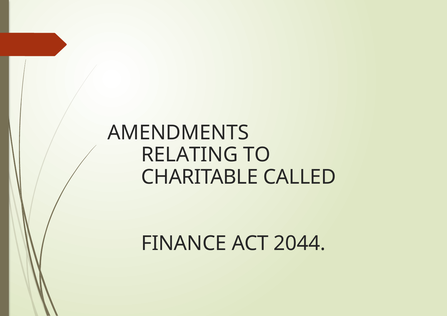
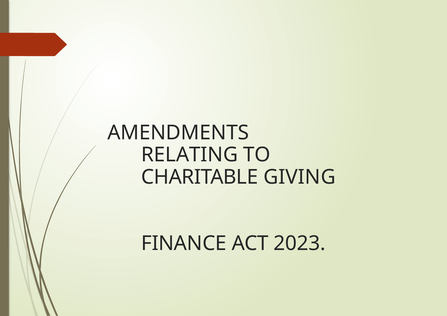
CALLED: CALLED -> GIVING (299, 177)
2044: 2044 -> 2023 (300, 244)
